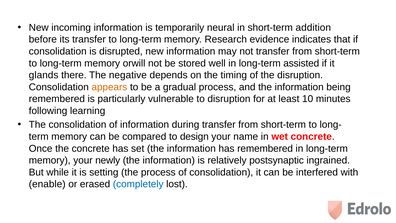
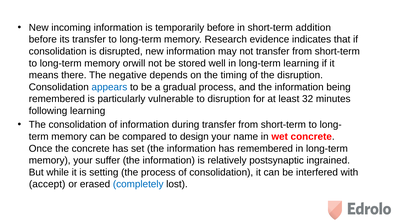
temporarily neural: neural -> before (221, 28)
long-term assisted: assisted -> learning (301, 63)
glands: glands -> means (44, 75)
appears colour: orange -> blue (109, 87)
10: 10 -> 32 (308, 99)
newly: newly -> suffer (108, 160)
enable: enable -> accept (47, 184)
